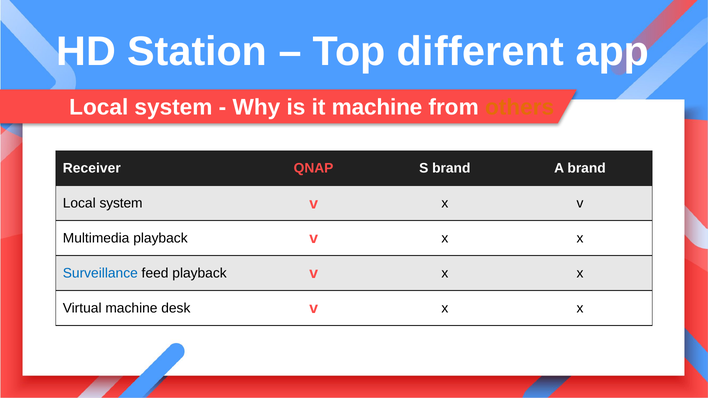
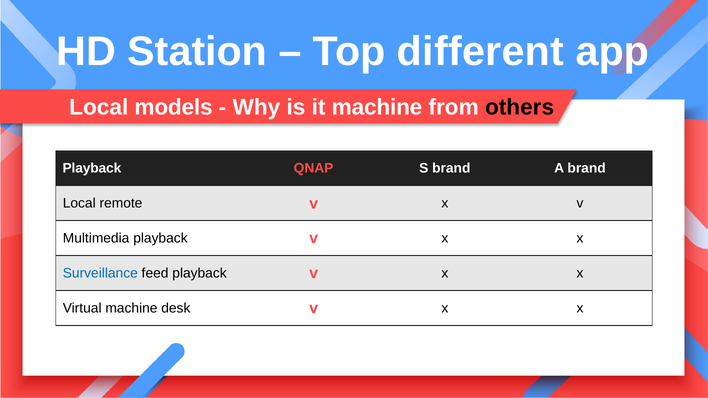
system: system -> models (174, 107)
others colour: orange -> black (520, 107)
Receiver: Receiver -> Playback (92, 168)
system: system -> remote (121, 203)
